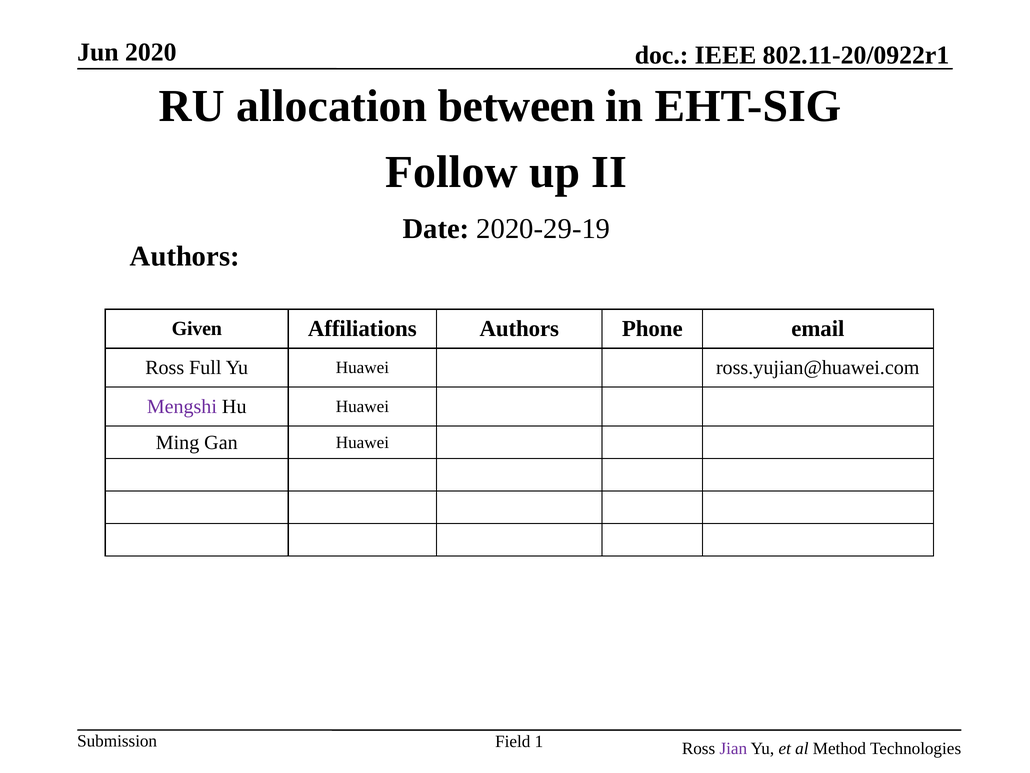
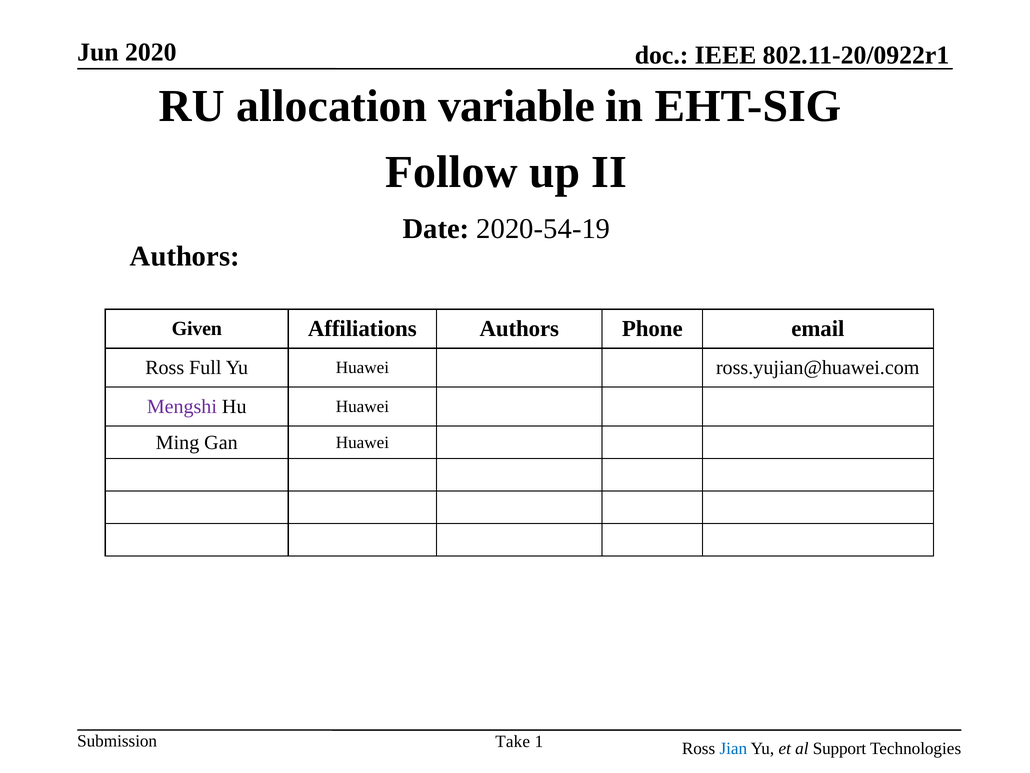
between: between -> variable (516, 106)
2020-29-19: 2020-29-19 -> 2020-54-19 (543, 229)
Field: Field -> Take (513, 741)
Jian colour: purple -> blue (733, 748)
Method: Method -> Support (840, 748)
